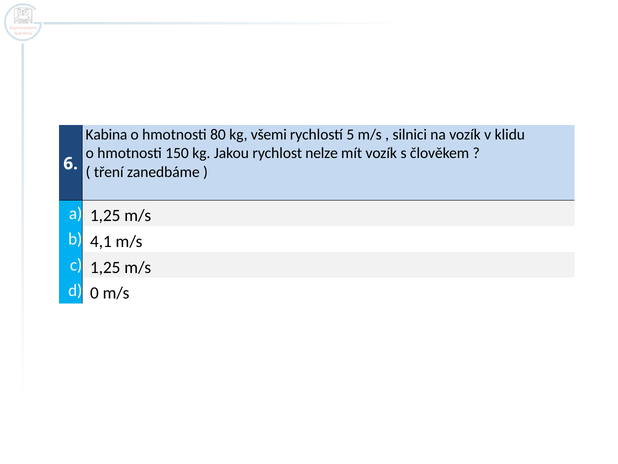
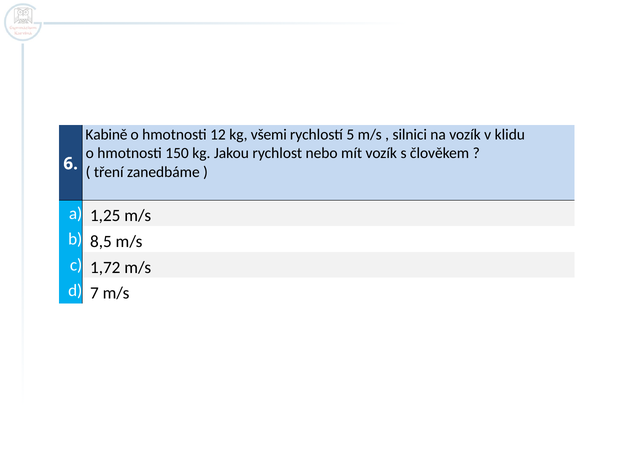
Kabina: Kabina -> Kabině (106, 134)
80: 80 -> 12 (218, 134)
nelze: nelze -> nebo (322, 153)
4,1: 4,1 -> 8,5 (101, 241)
c 1,25: 1,25 -> 1,72 (105, 267)
0: 0 -> 7 (94, 293)
